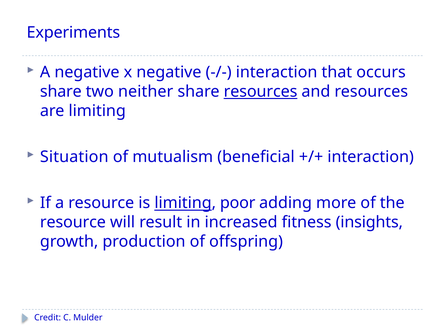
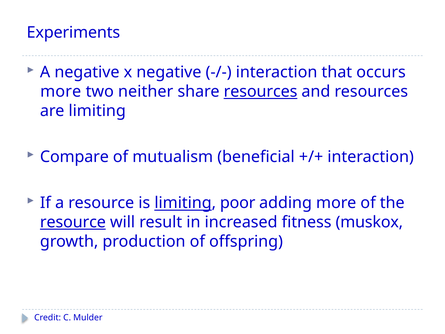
share: share -> more (61, 92)
Situation: Situation -> Compare (74, 157)
resource underline: none -> present (73, 222)
insights: insights -> muskox (369, 222)
